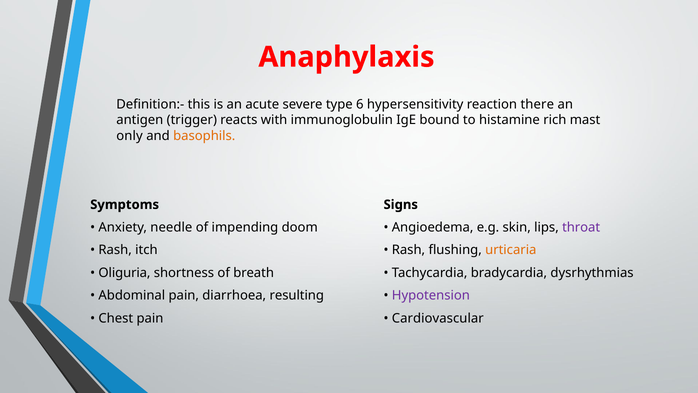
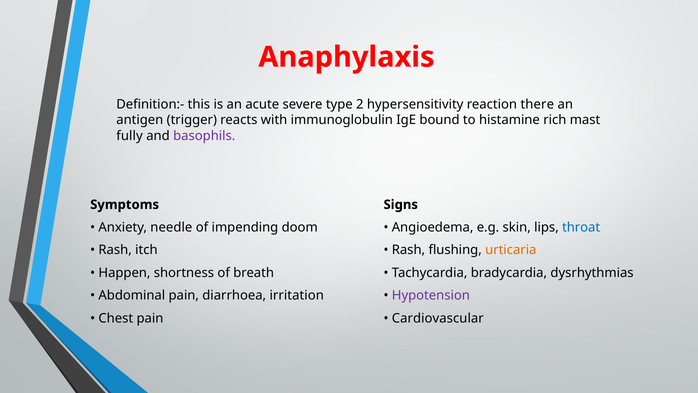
6: 6 -> 2 (360, 104)
only: only -> fully (130, 136)
basophils colour: orange -> purple (204, 136)
throat colour: purple -> blue (581, 227)
Oliguria: Oliguria -> Happen (124, 273)
resulting: resulting -> irritation (297, 295)
